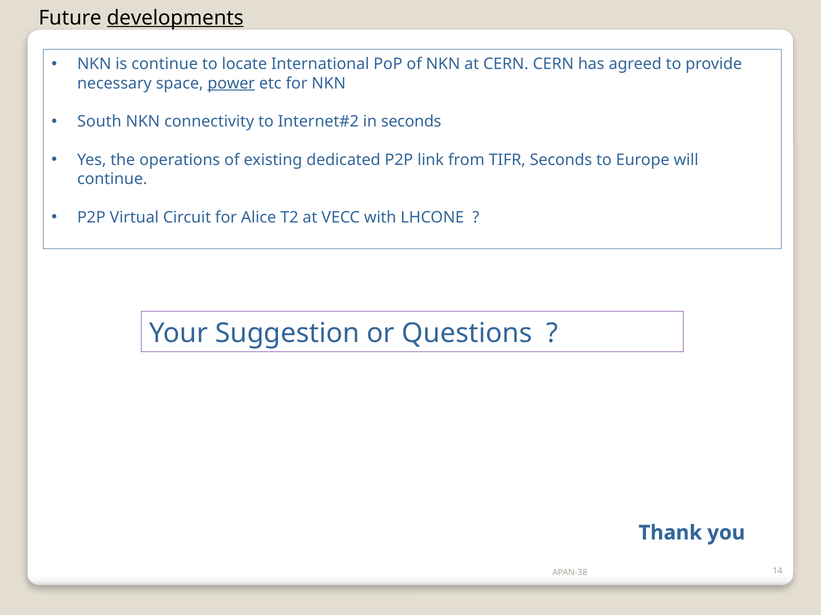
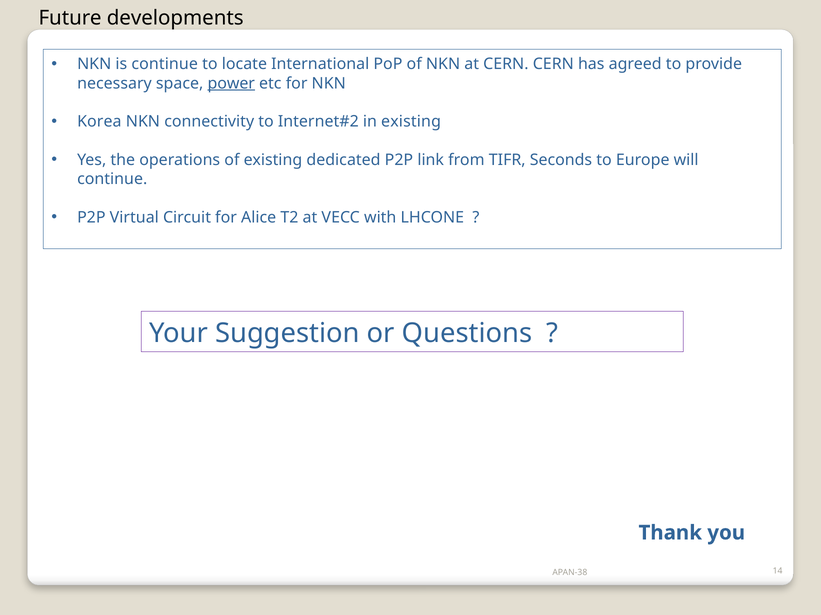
developments underline: present -> none (175, 18)
South: South -> Korea (99, 122)
in seconds: seconds -> existing (411, 122)
